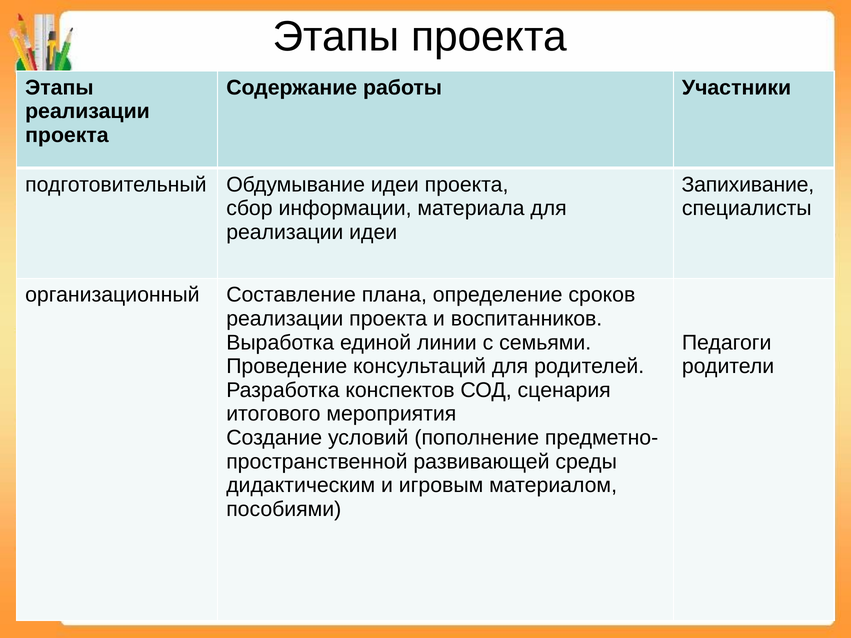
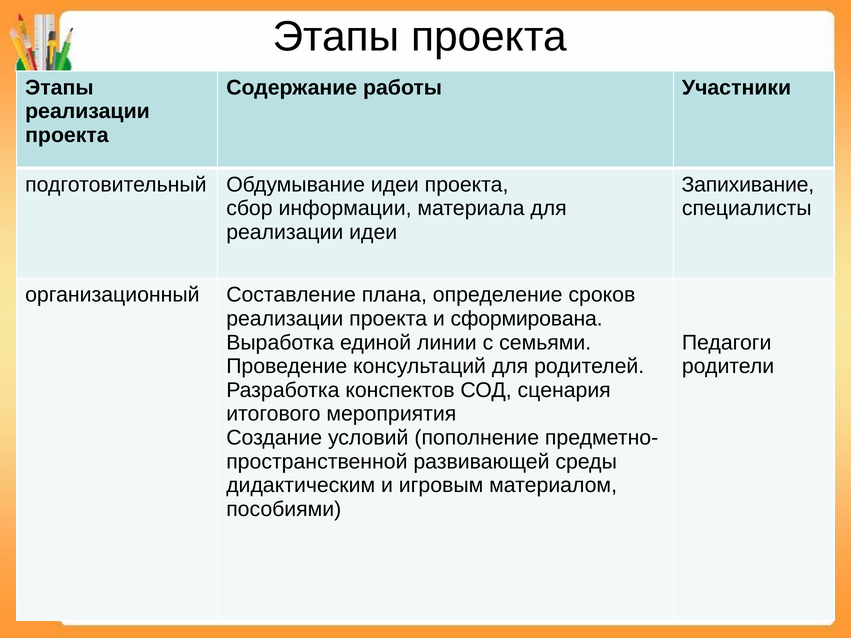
воспитанников: воспитанников -> сформирована (527, 319)
